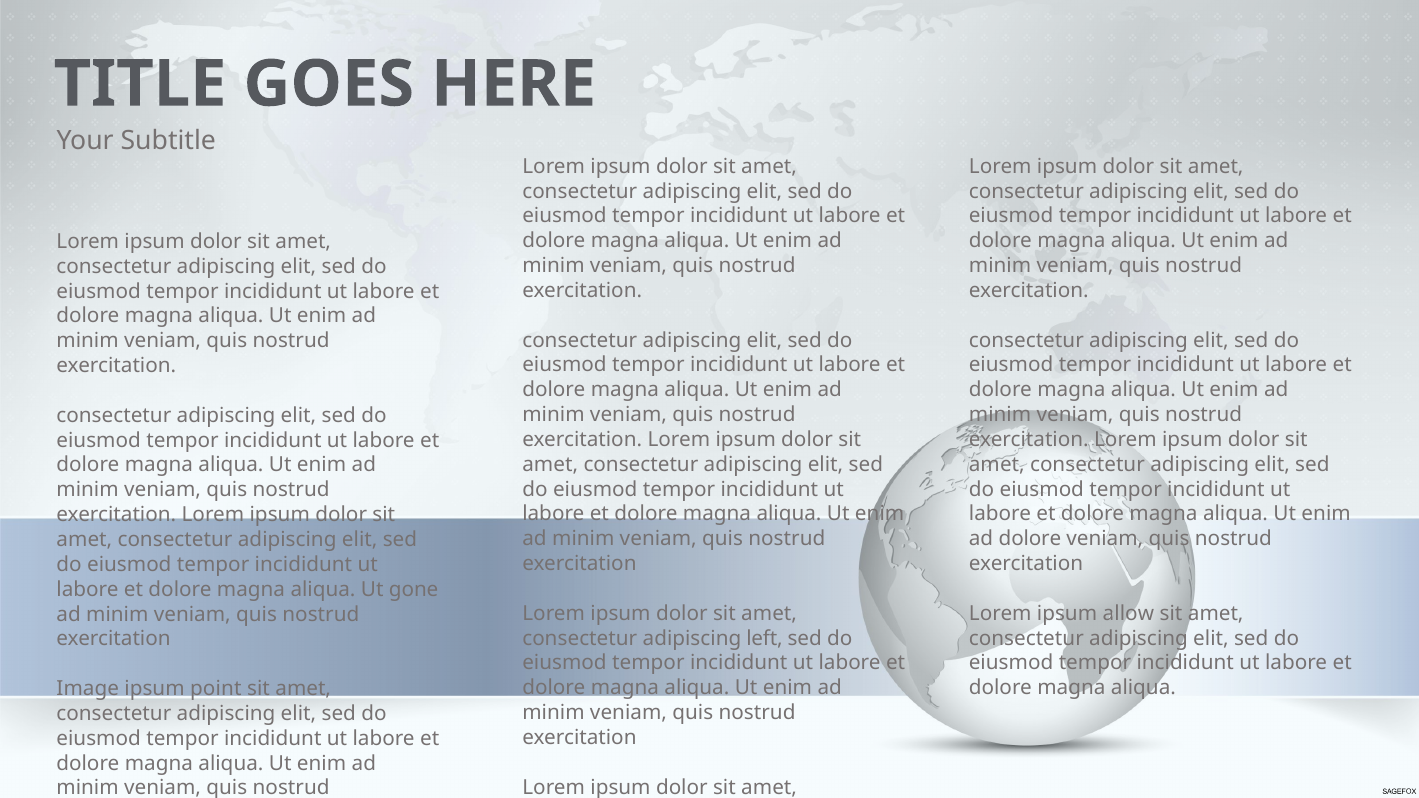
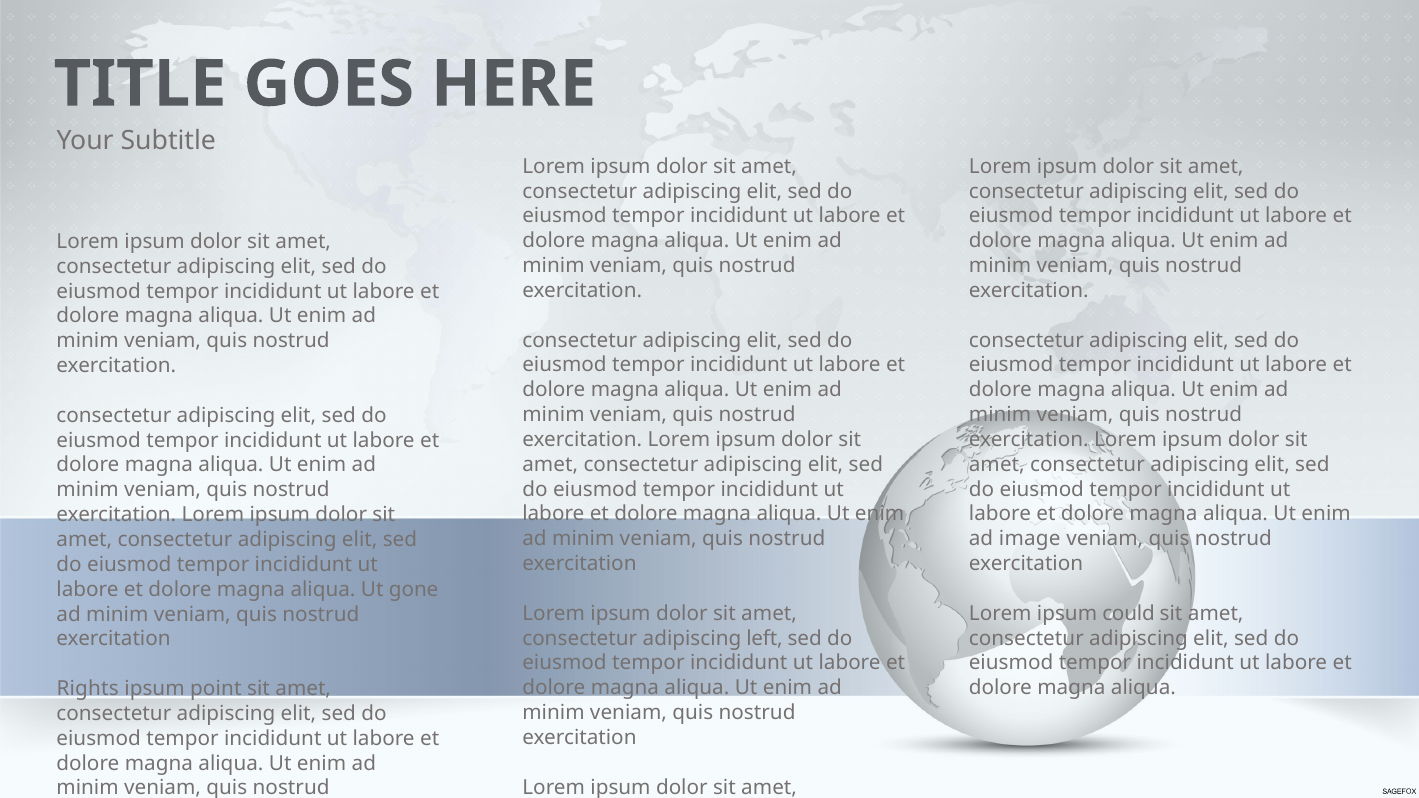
ad dolore: dolore -> image (1030, 539)
allow: allow -> could (1129, 614)
Image: Image -> Rights (88, 689)
